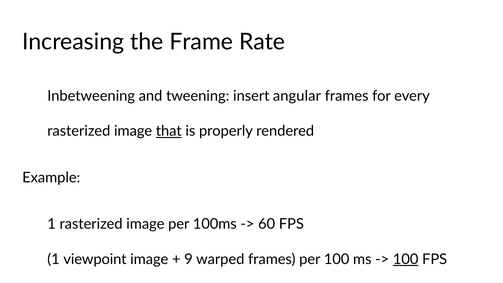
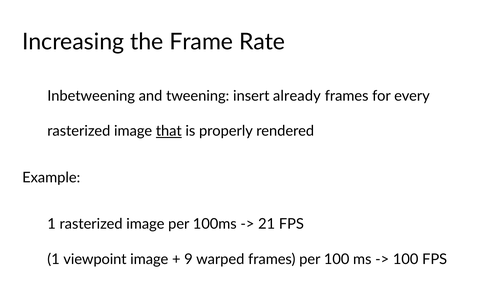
angular: angular -> already (297, 96)
60: 60 -> 21 (267, 224)
100 underline: present -> none (406, 259)
